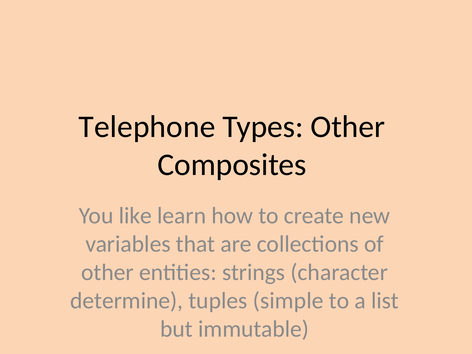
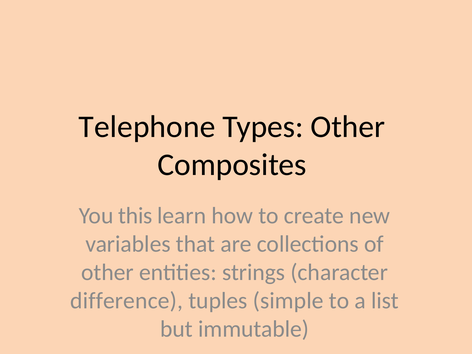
like: like -> this (135, 216)
determine: determine -> difference (127, 301)
